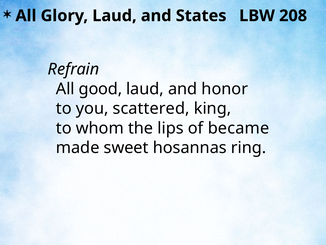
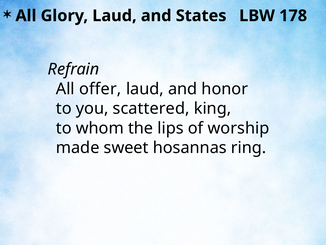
208: 208 -> 178 (293, 16)
good: good -> offer (100, 89)
became: became -> worship (239, 128)
